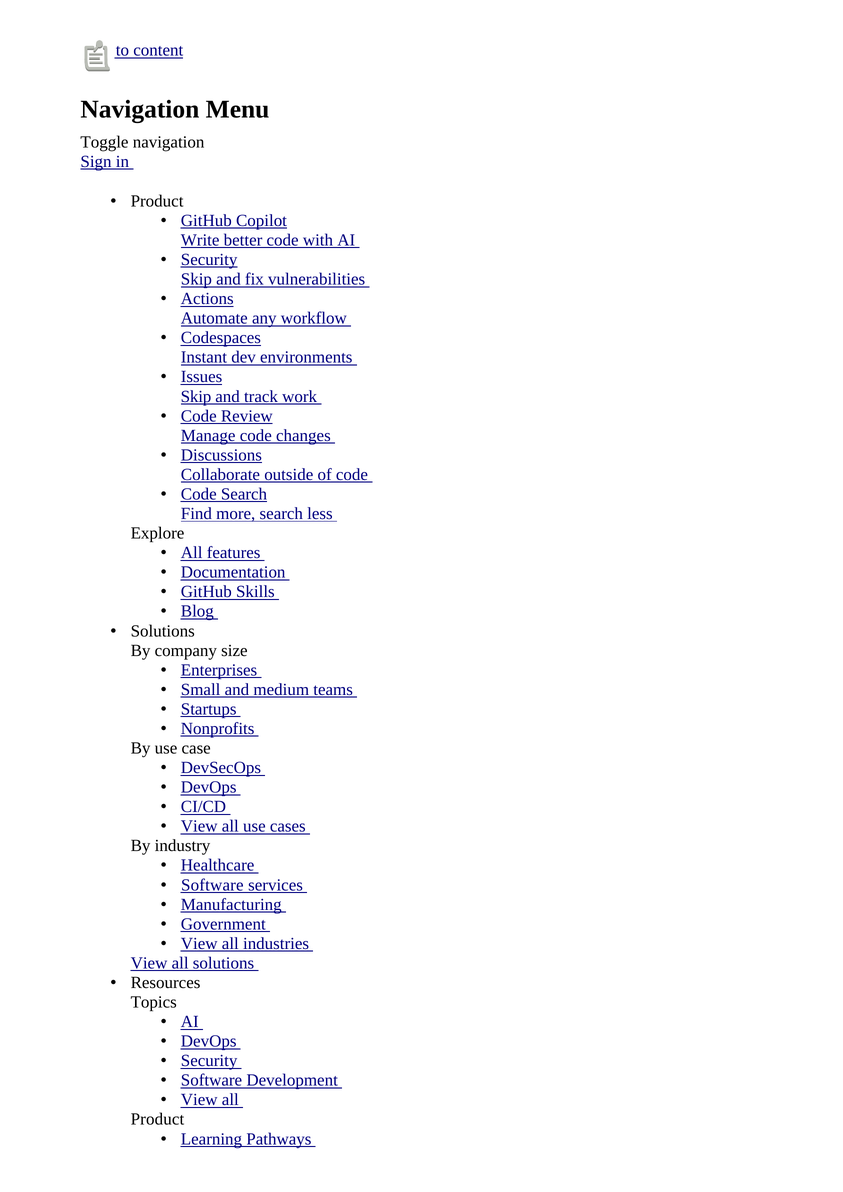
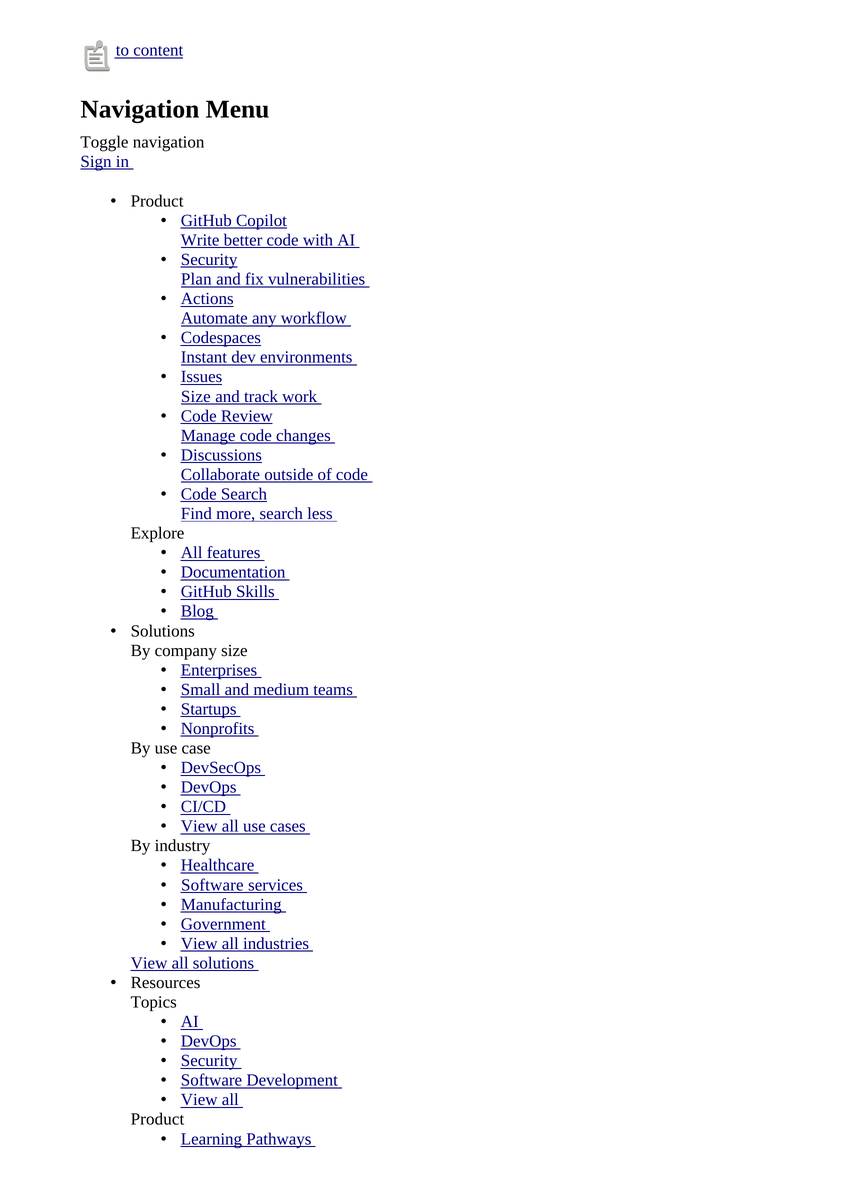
Skip: Skip -> Plan (196, 279)
Skip: Skip -> Size (196, 396)
